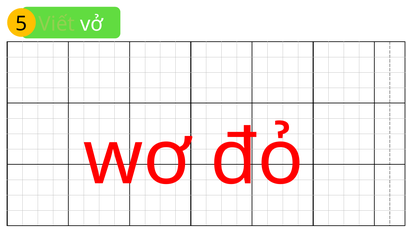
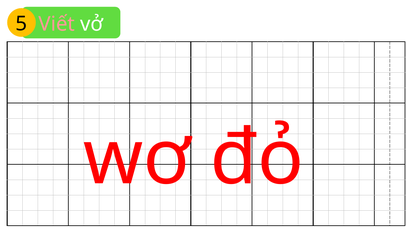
Viết colour: light green -> pink (57, 24)
